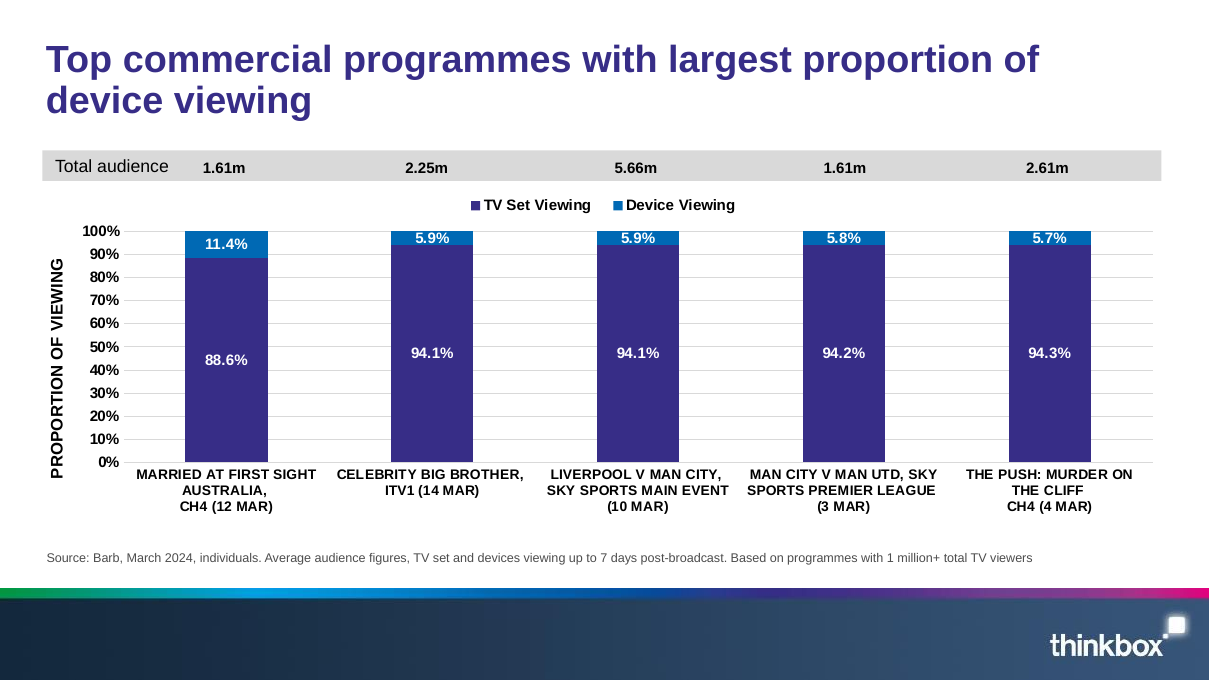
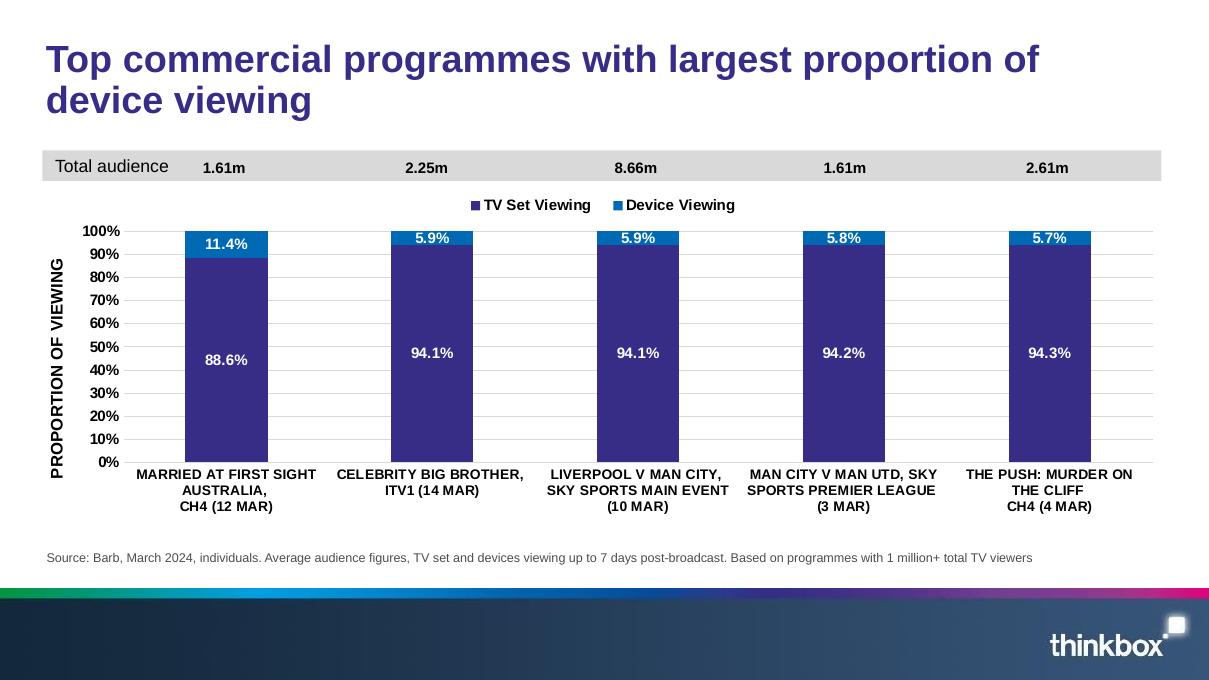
5.66m: 5.66m -> 8.66m (636, 168)
